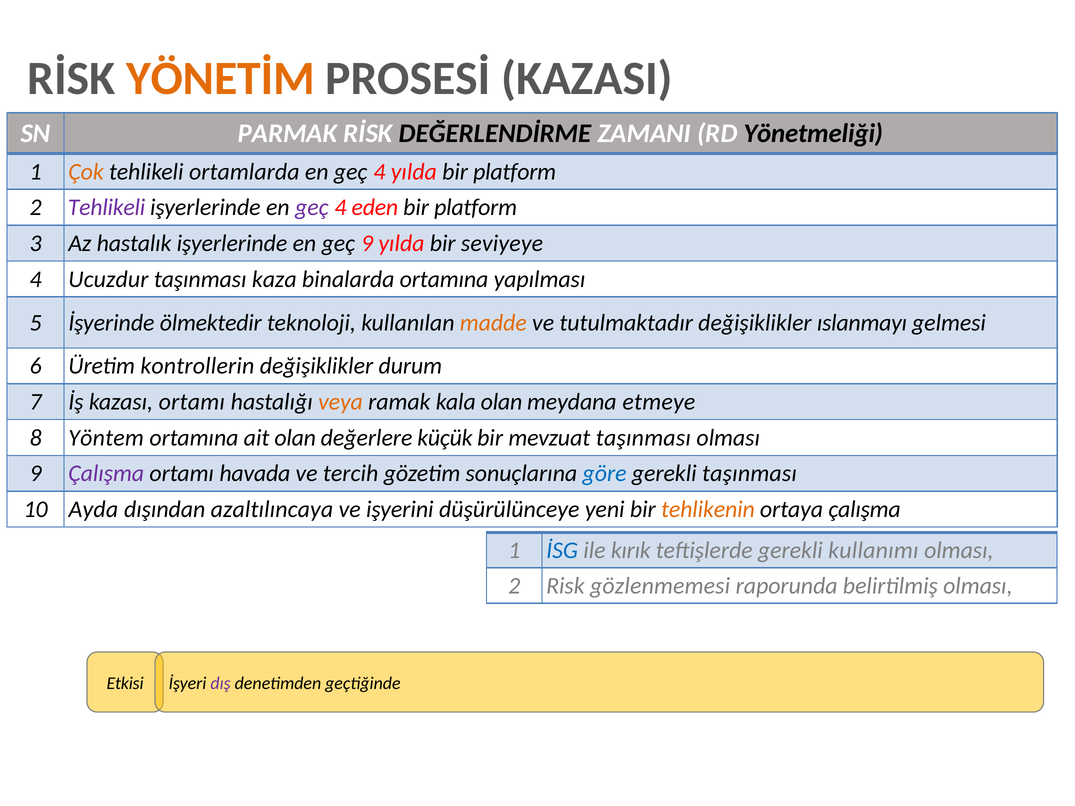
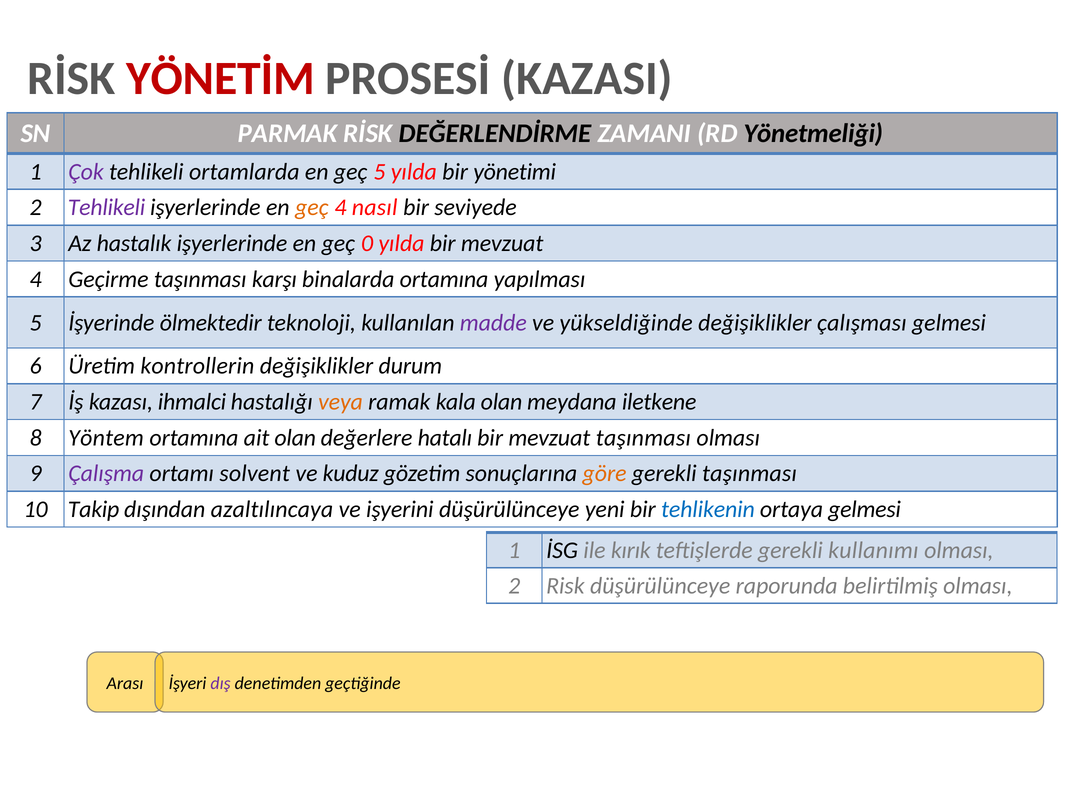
YÖNETİM colour: orange -> red (221, 78)
Çok colour: orange -> purple (86, 172)
4: 4 -> 5 (379, 172)
yılda bir platform: platform -> yönetimi (515, 172)
geç colour: purple -> orange (312, 208)
eden: eden -> nasıl (375, 208)
platform: platform -> seviyede (475, 208)
geç 9: 9 -> 0 (367, 243)
yılda bir seviyeye: seviyeye -> mevzuat (502, 243)
Ucuzdur: Ucuzdur -> Geçirme (108, 279)
kaza: kaza -> karşı (274, 279)
madde colour: orange -> purple (493, 323)
tutulmaktadır: tutulmaktadır -> yükseldiğinde (626, 323)
ıslanmayı: ıslanmayı -> çalışması (862, 323)
kazası ortamı: ortamı -> ihmalci (192, 402)
etmeye: etmeye -> iletkene (659, 402)
küçük: küçük -> hatalı (445, 438)
havada: havada -> solvent (255, 474)
tercih: tercih -> kuduz (351, 474)
göre colour: blue -> orange (605, 474)
Ayda: Ayda -> Takip (94, 510)
tehlikenin colour: orange -> blue (708, 510)
ortaya çalışma: çalışma -> gelmesi (865, 510)
İSG colour: blue -> black (562, 551)
Risk gözlenmemesi: gözlenmemesi -> düşürülünceye (660, 586)
Etkisi: Etkisi -> Arası (125, 683)
